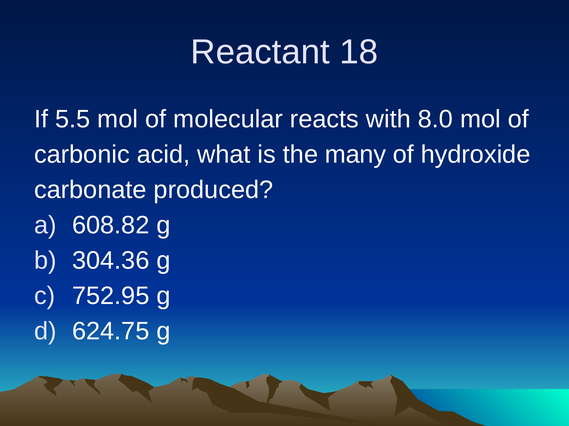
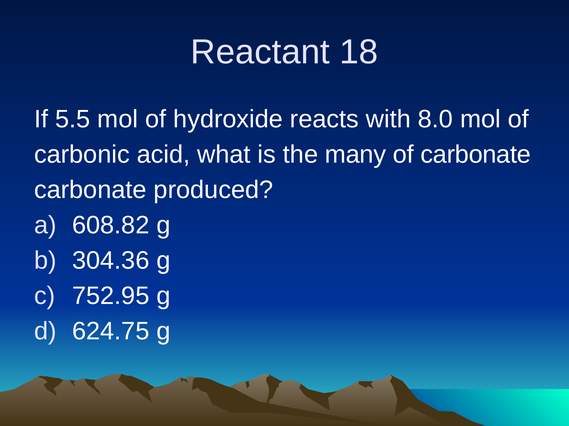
molecular: molecular -> hydroxide (228, 119)
of hydroxide: hydroxide -> carbonate (476, 155)
